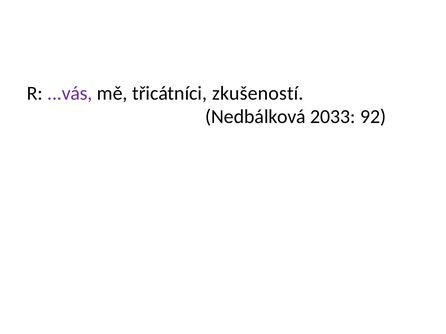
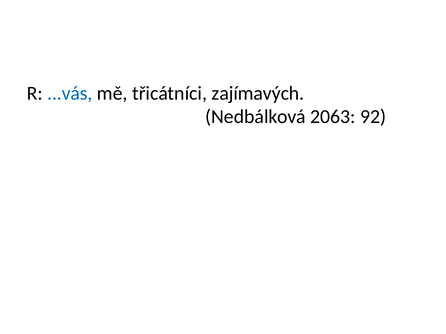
...vás colour: purple -> blue (70, 94)
zkušeností: zkušeností -> zajímavých (258, 94)
2033: 2033 -> 2063 (333, 117)
